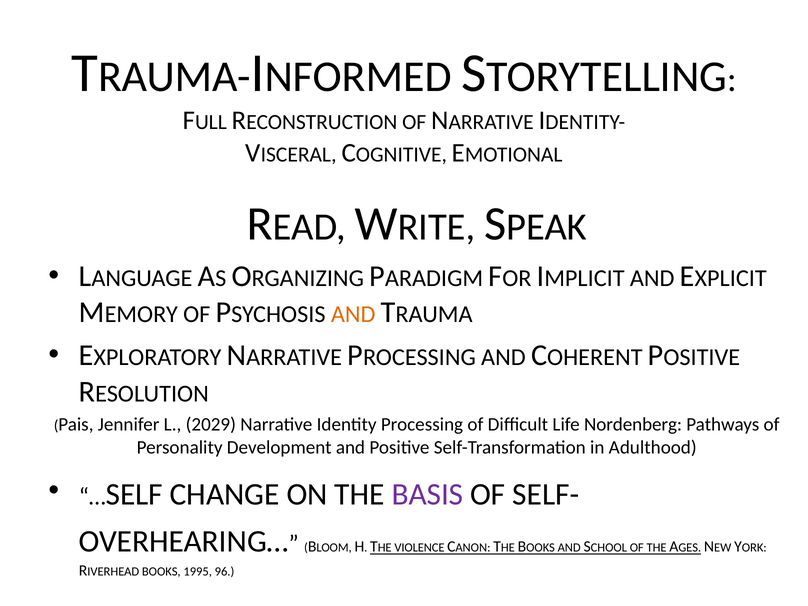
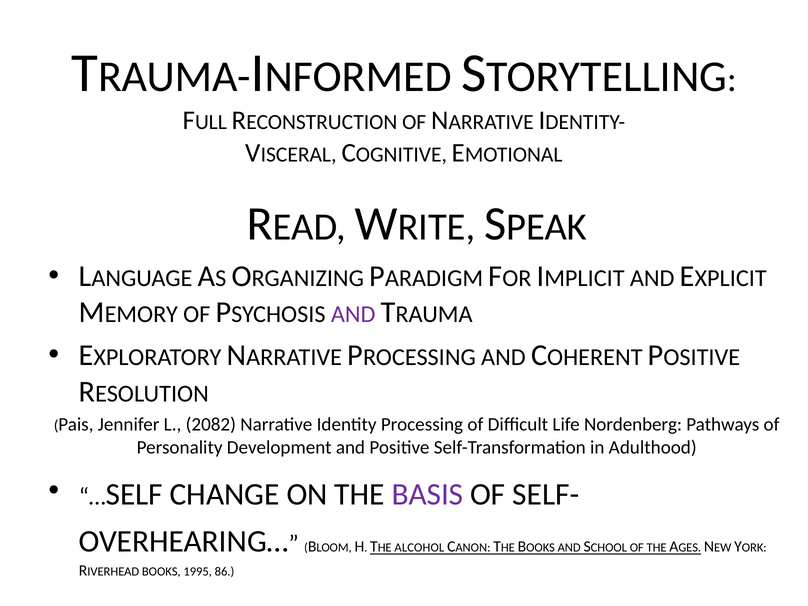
AND colour: orange -> purple (353, 314)
2029: 2029 -> 2082 (211, 424)
VIOLENCE: VIOLENCE -> ALCOHOL (419, 548)
96: 96 -> 86 (225, 571)
